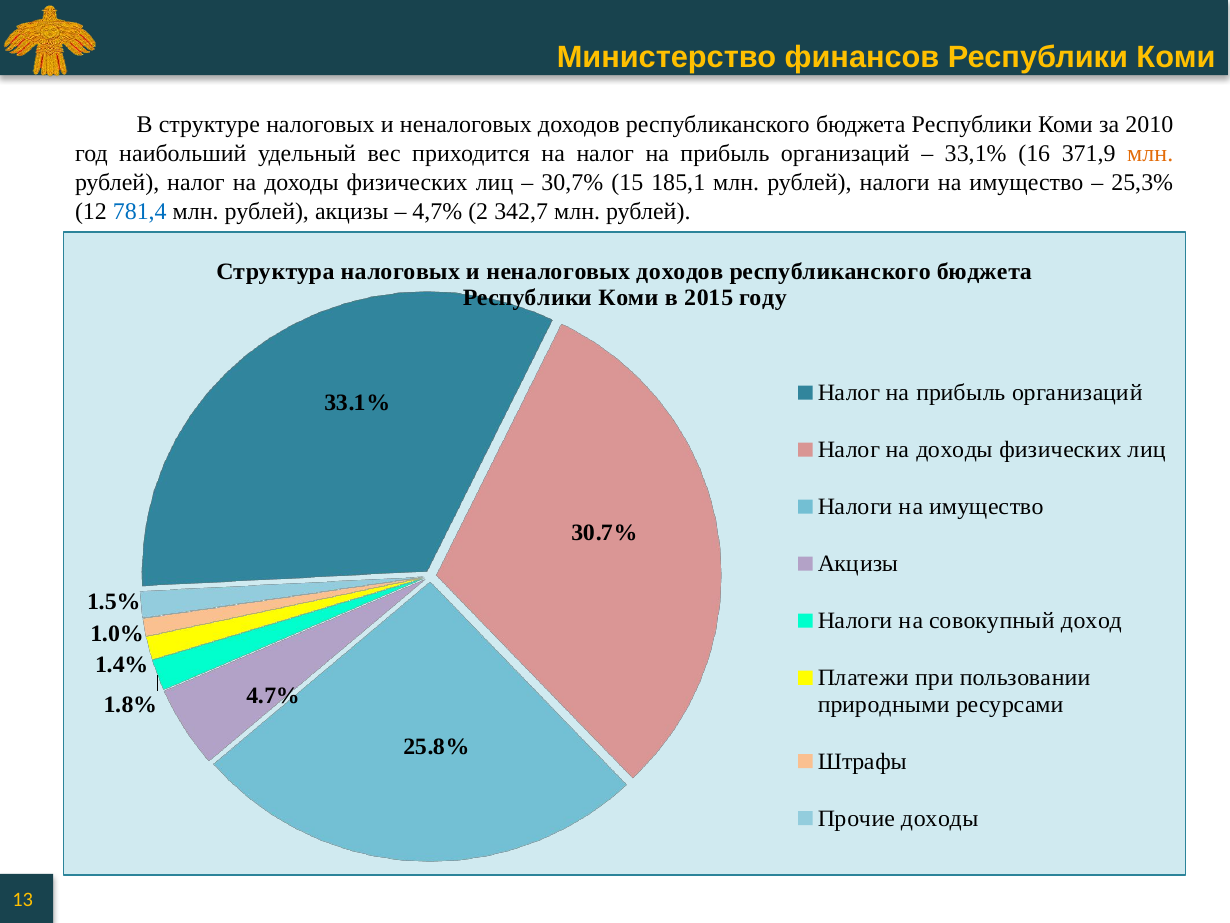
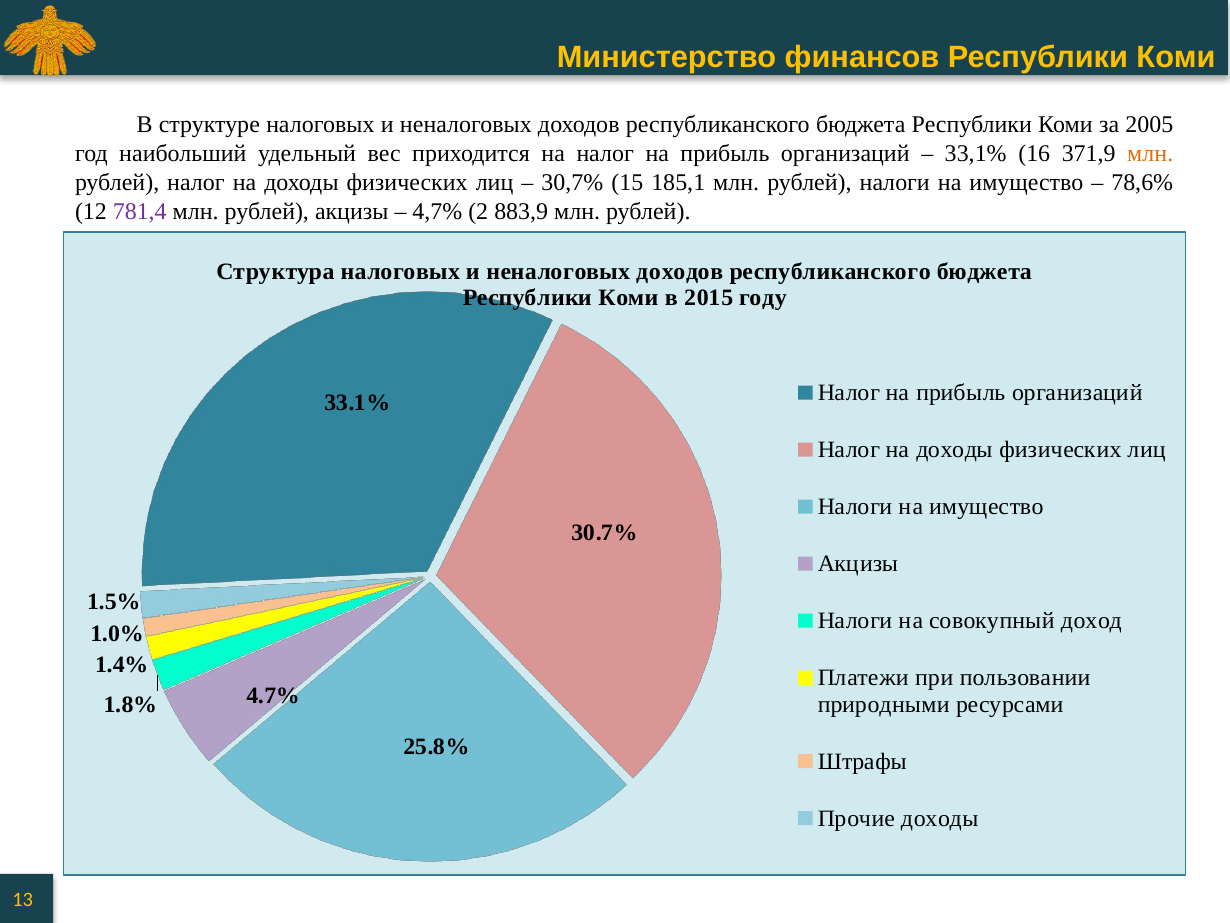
2010: 2010 -> 2005 (1149, 125)
25,3%: 25,3% -> 78,6% (1142, 182)
781,4 colour: blue -> purple (140, 211)
342,7: 342,7 -> 883,9 (521, 211)
